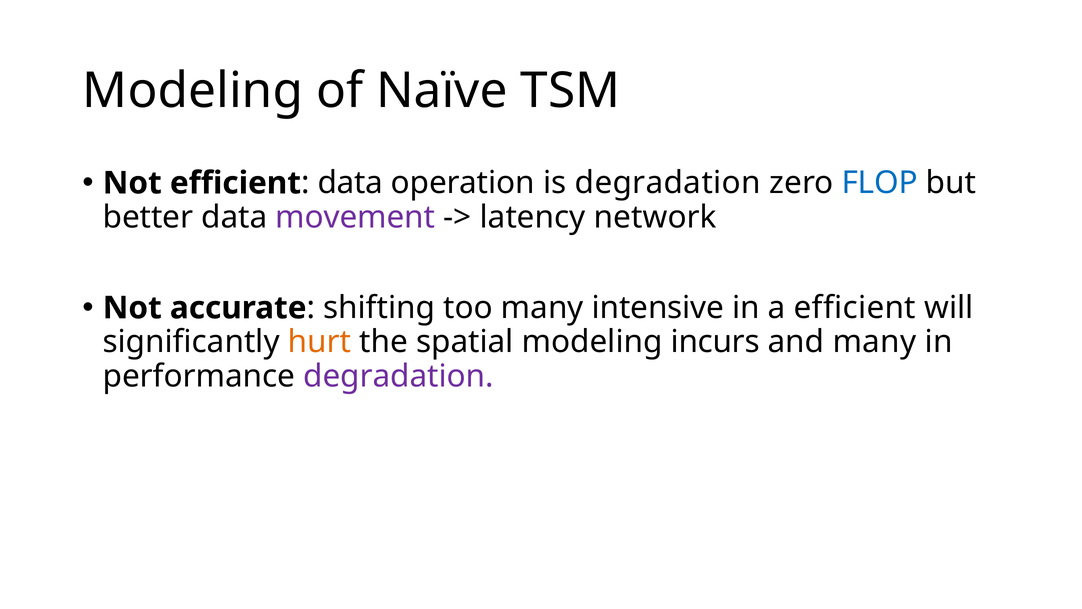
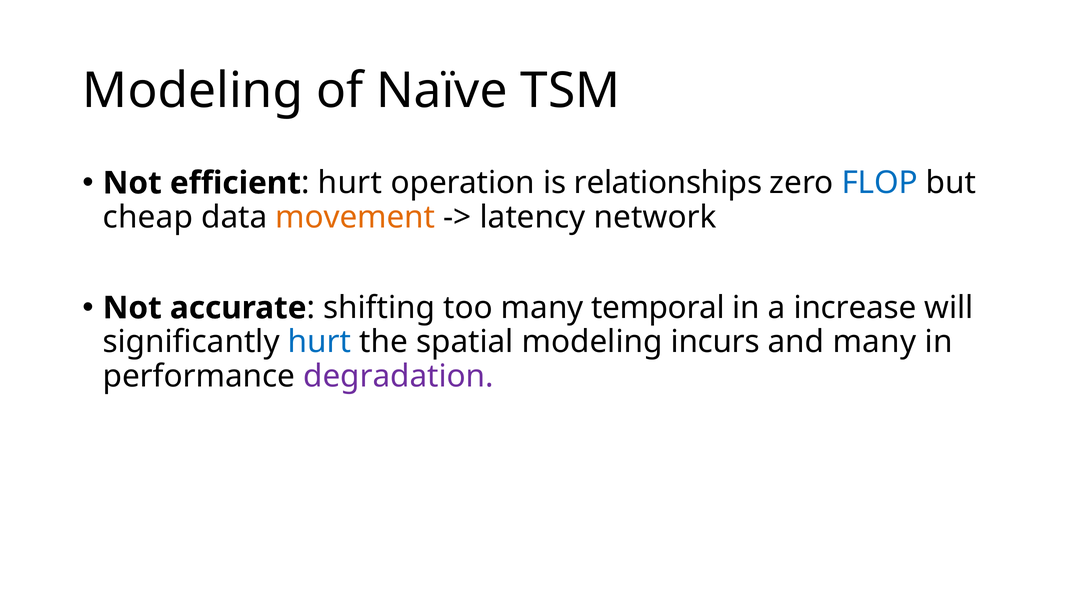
data: data -> hurt (350, 183)
is degradation: degradation -> relationships (668, 183)
better: better -> cheap (148, 217)
movement colour: purple -> orange (355, 217)
intensive: intensive -> temporal (658, 308)
a efficient: efficient -> increase (855, 308)
hurt colour: orange -> blue (320, 342)
